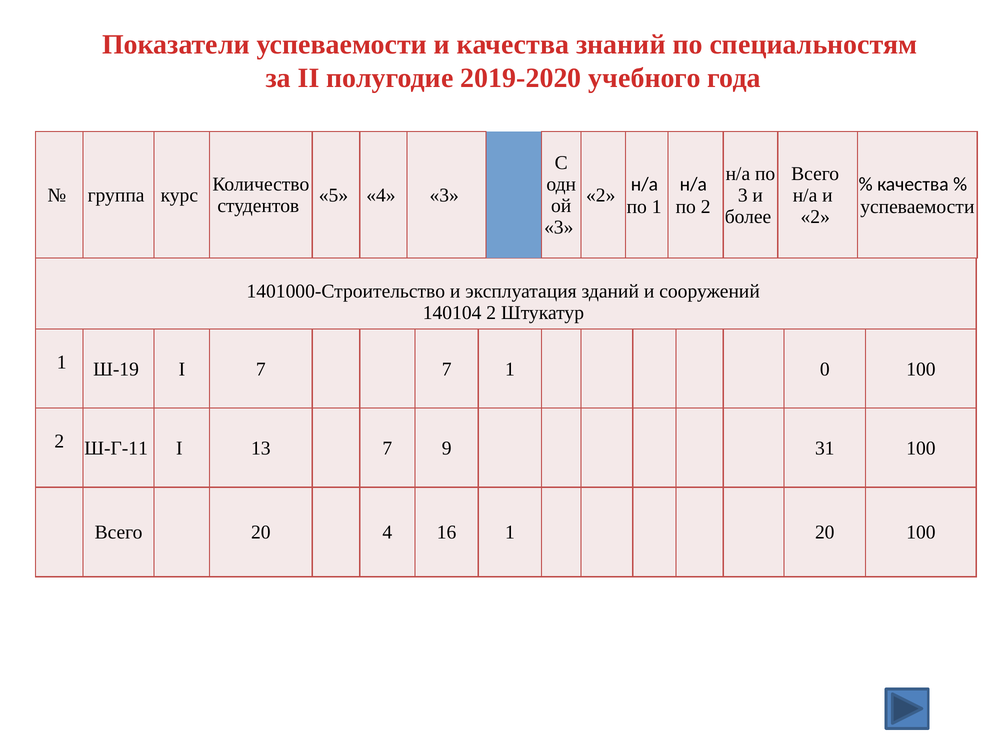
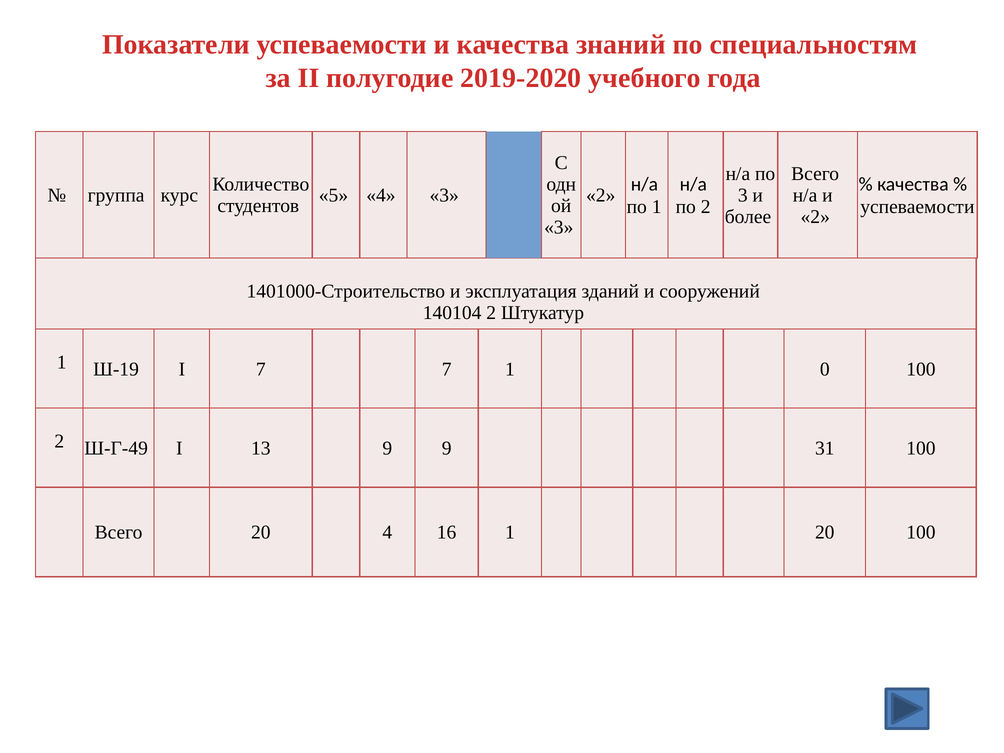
Ш-Г-11: Ш-Г-11 -> Ш-Г-49 (116, 448)
13 7: 7 -> 9 (387, 448)
